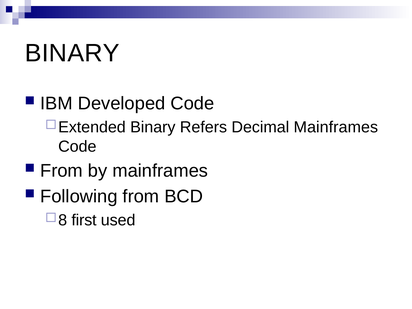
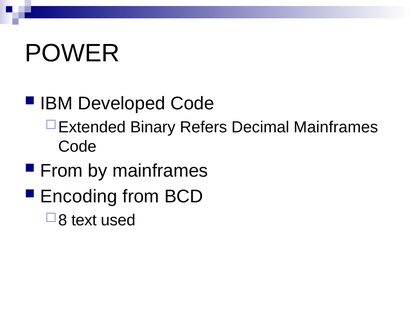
BINARY: BINARY -> POWER (72, 53)
Following: Following -> Encoding (79, 197)
first: first -> text (84, 220)
